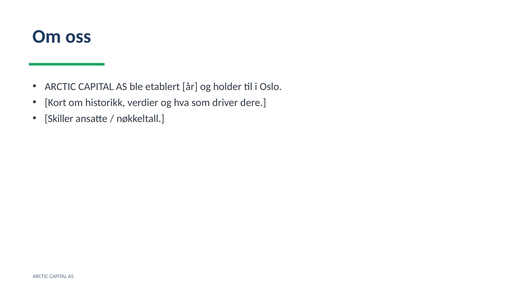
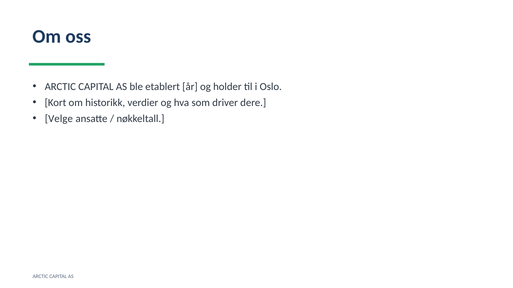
Skiller: Skiller -> Velge (59, 119)
